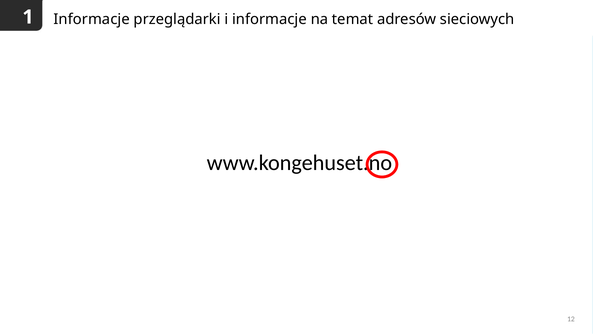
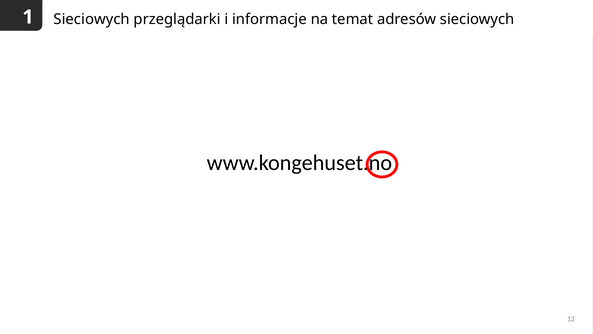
Informacje: Informacje -> Sieciowych (92, 19)
